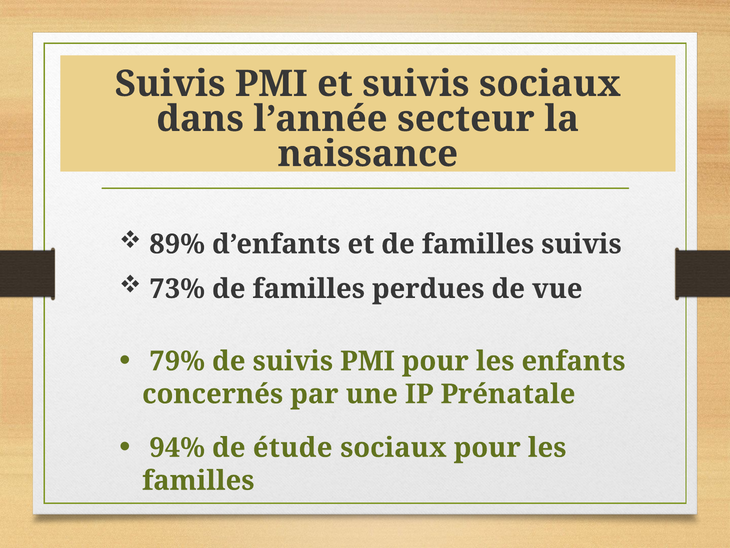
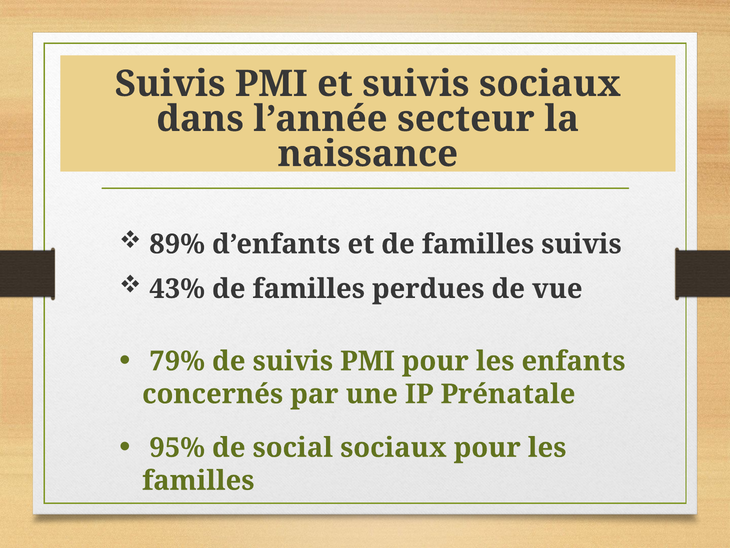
73%: 73% -> 43% (177, 289)
94%: 94% -> 95% (177, 447)
étude: étude -> social (293, 447)
